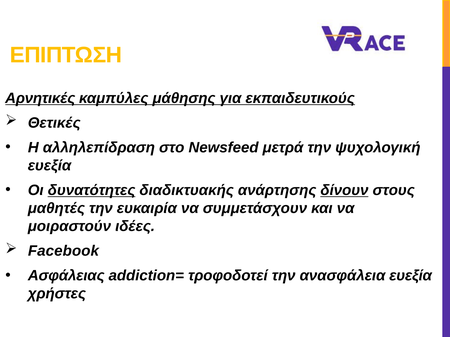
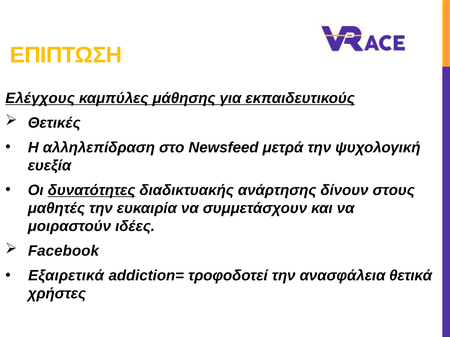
Αρνητικές: Αρνητικές -> Ελέγχους (40, 98)
δίνουν underline: present -> none (344, 190)
Ασφάλειας: Ασφάλειας -> Εξαιρετικά (66, 276)
ανασφάλεια ευεξία: ευεξία -> θετικά (411, 276)
